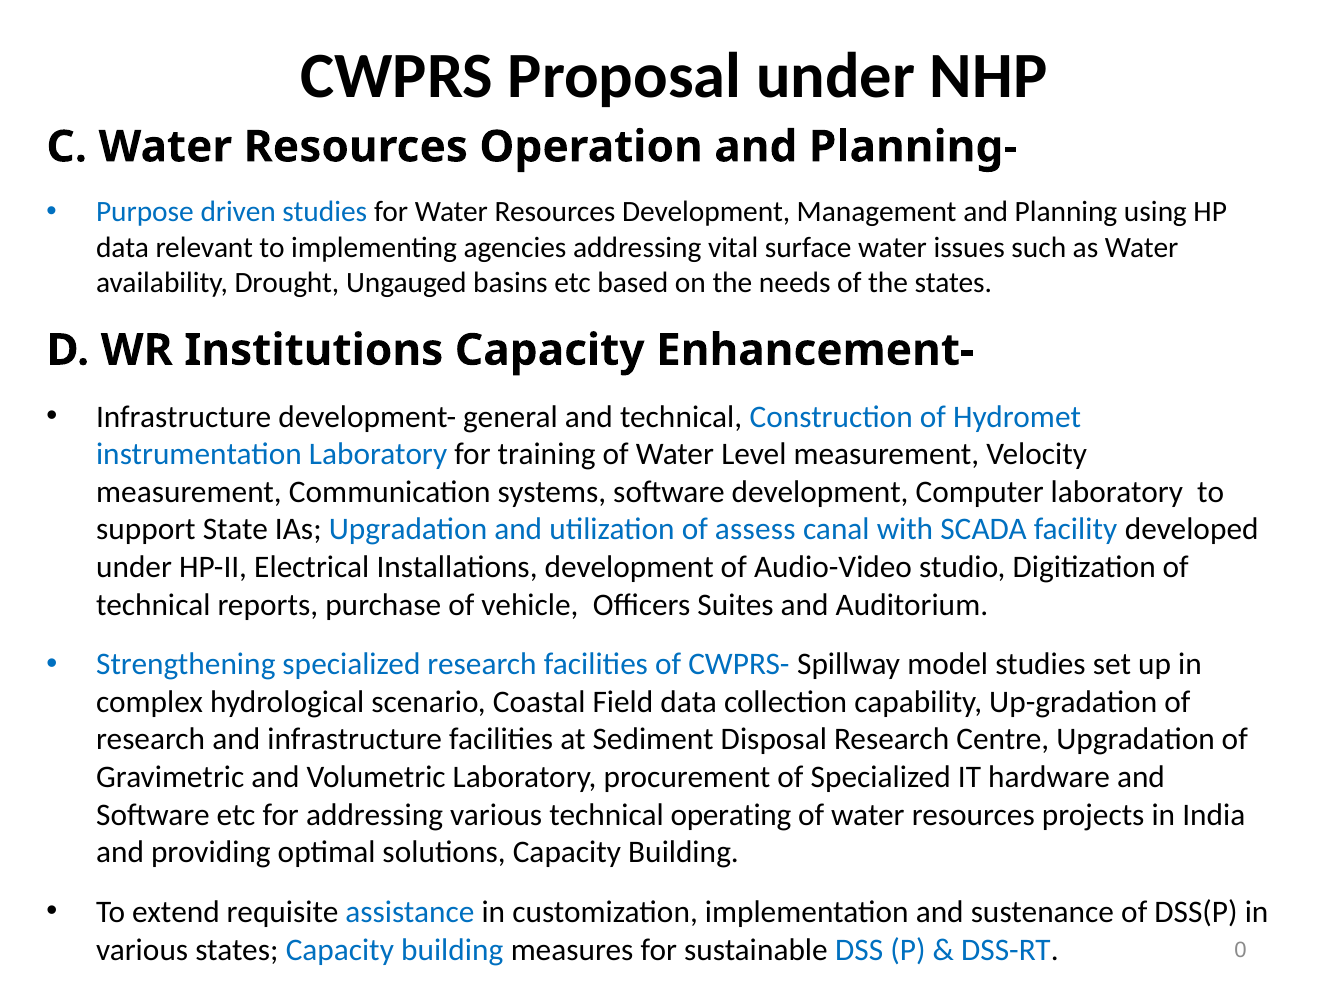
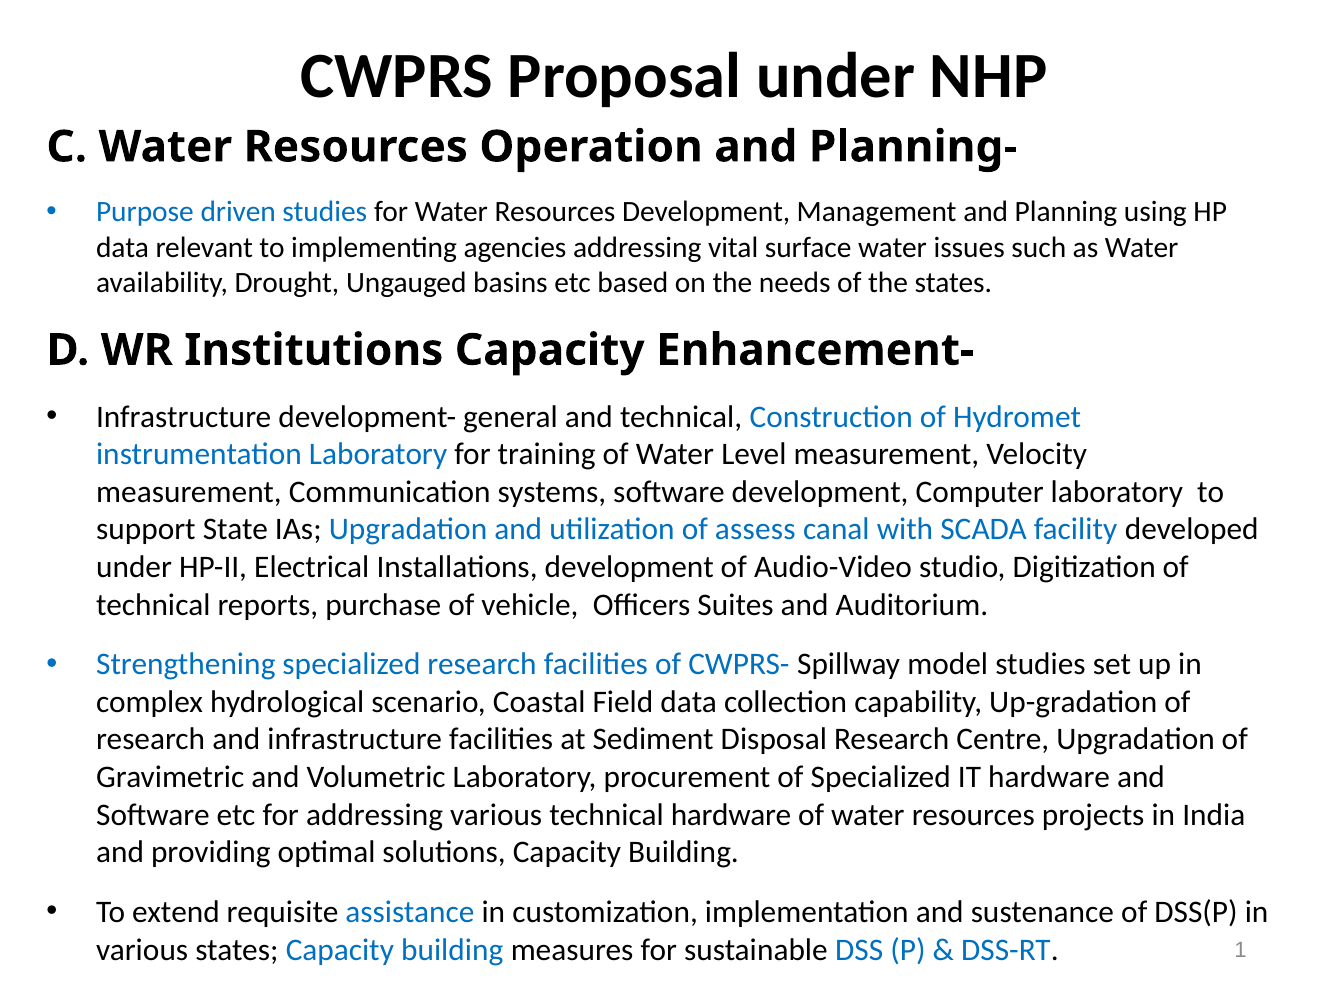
technical operating: operating -> hardware (731, 814)
0: 0 -> 1 (1240, 950)
